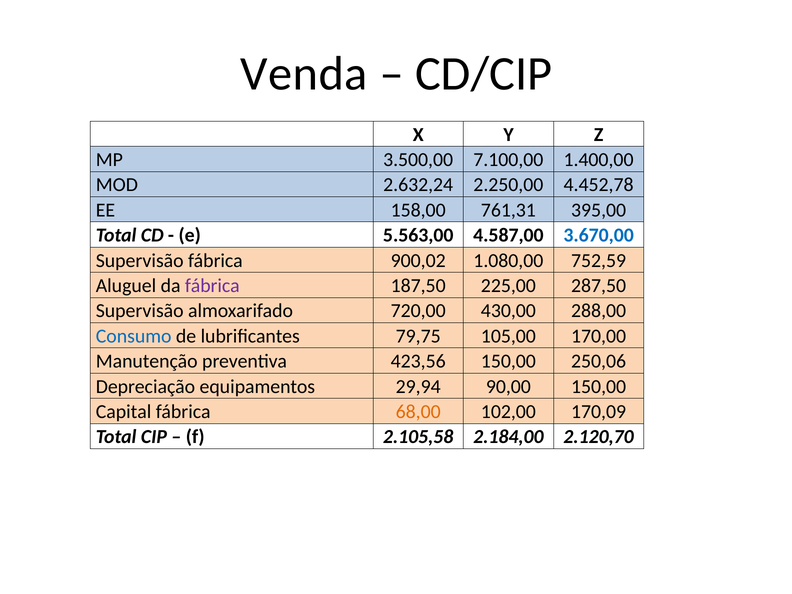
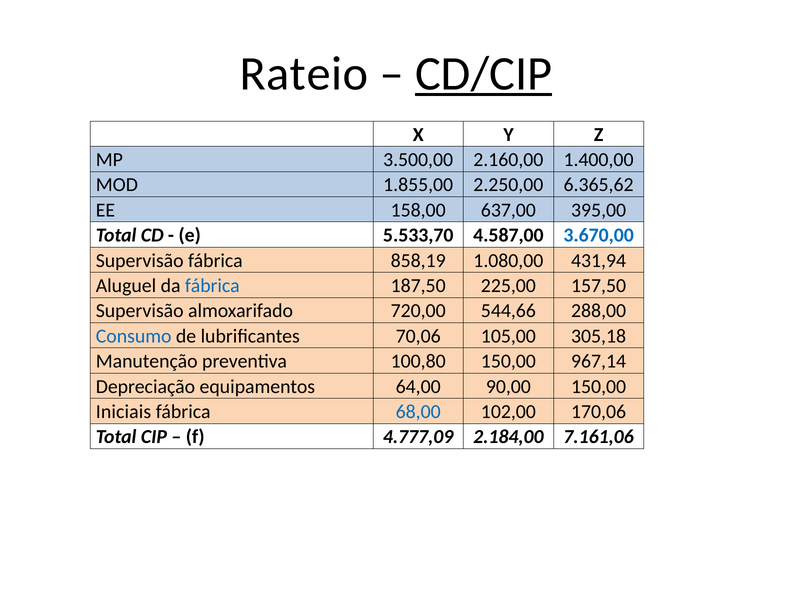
Venda: Venda -> Rateio (304, 74)
CD/CIP underline: none -> present (484, 74)
7.100,00: 7.100,00 -> 2.160,00 (508, 160)
2.632,24: 2.632,24 -> 1.855,00 (418, 185)
4.452,78: 4.452,78 -> 6.365,62 (599, 185)
761,31: 761,31 -> 637,00 (508, 210)
5.563,00: 5.563,00 -> 5.533,70 (418, 235)
900,02: 900,02 -> 858,19 (418, 261)
752,59: 752,59 -> 431,94 (599, 261)
fábrica colour: purple -> blue (212, 286)
287,50: 287,50 -> 157,50 (599, 286)
430,00: 430,00 -> 544,66 (508, 311)
79,75: 79,75 -> 70,06 (418, 336)
170,00: 170,00 -> 305,18 (599, 336)
423,56: 423,56 -> 100,80 (418, 361)
250,06: 250,06 -> 967,14 (599, 361)
29,94: 29,94 -> 64,00 (418, 386)
Capital: Capital -> Iniciais (124, 412)
68,00 colour: orange -> blue (418, 412)
170,09: 170,09 -> 170,06 (599, 412)
2.105,58: 2.105,58 -> 4.777,09 (418, 437)
2.120,70: 2.120,70 -> 7.161,06 (599, 437)
